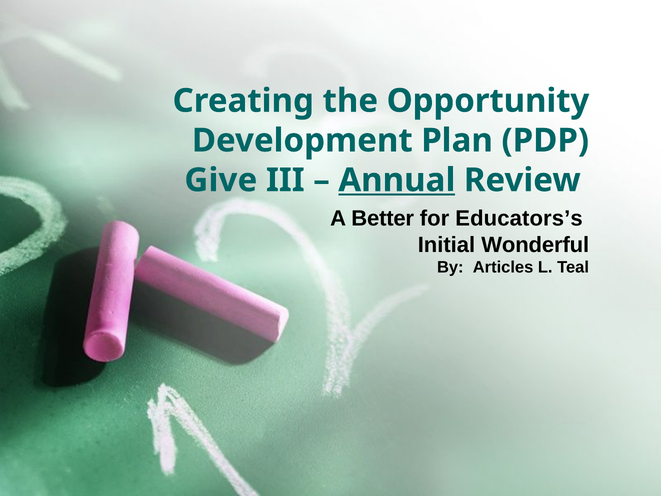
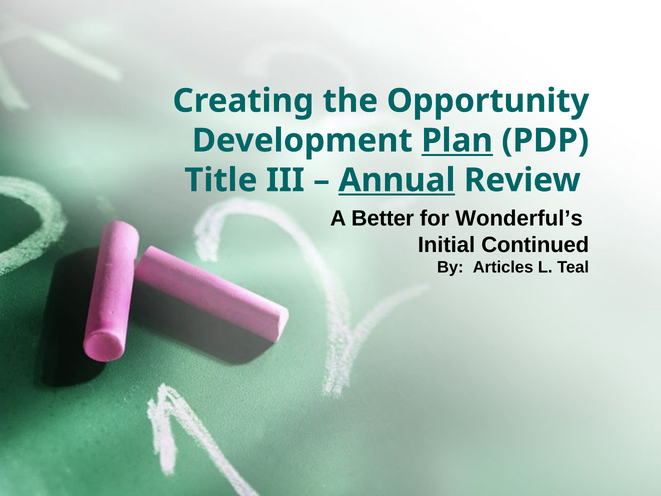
Plan underline: none -> present (457, 140)
Give: Give -> Title (221, 180)
Educators’s: Educators’s -> Wonderful’s (519, 218)
Wonderful: Wonderful -> Continued (535, 245)
